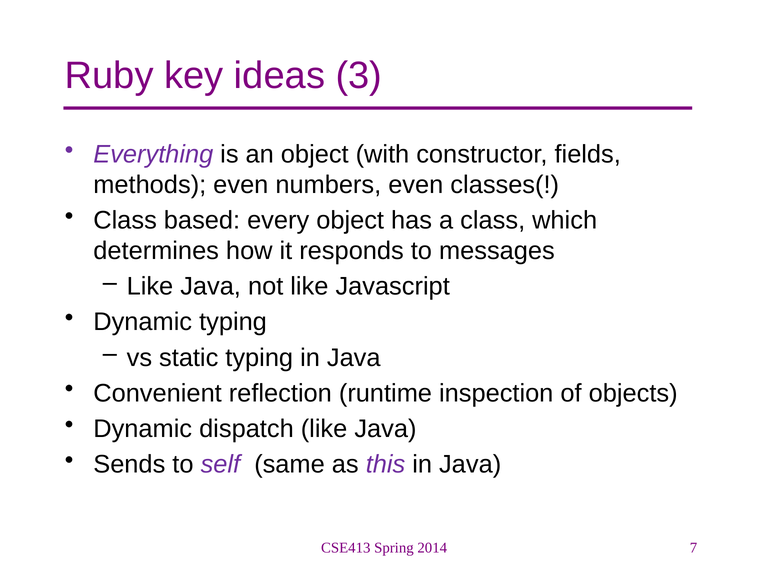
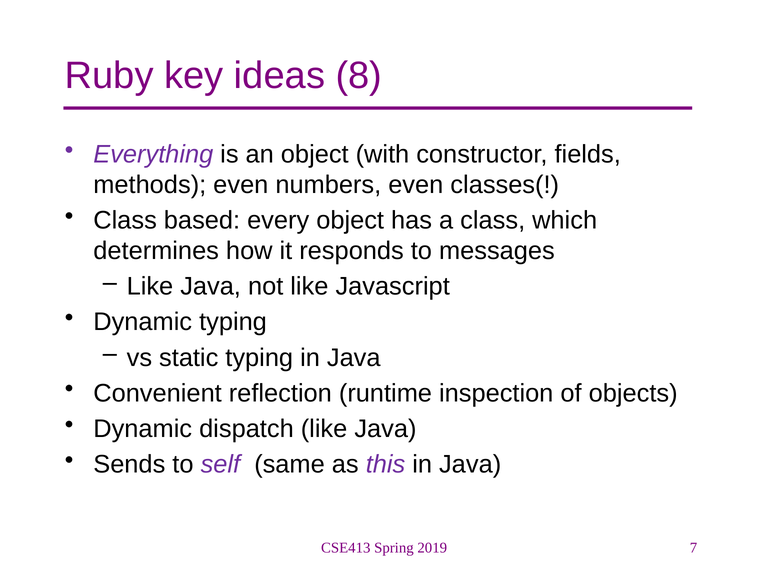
3: 3 -> 8 (359, 76)
2014: 2014 -> 2019 (432, 547)
